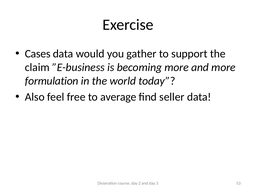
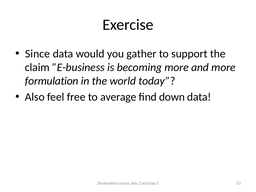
Cases: Cases -> Since (38, 54)
seller: seller -> down (172, 97)
